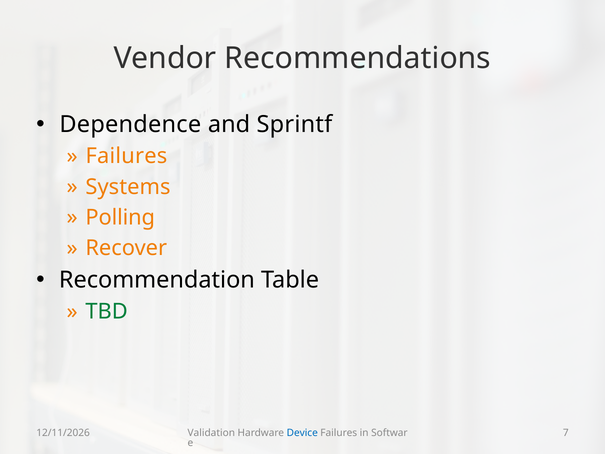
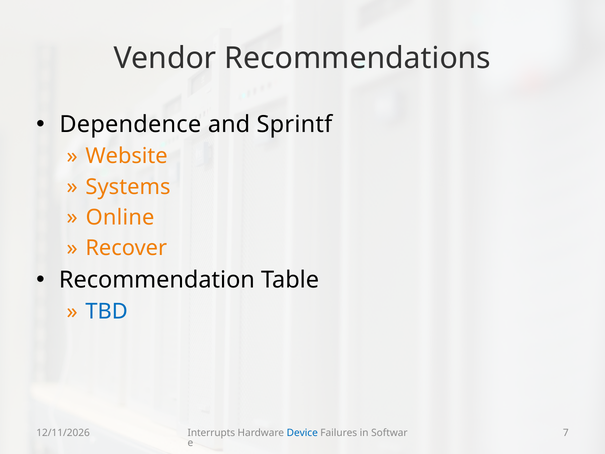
Failures: Failures -> Website (127, 156)
Polling: Polling -> Online (120, 217)
TBD colour: green -> blue (107, 312)
Validation: Validation -> Interrupts (211, 433)
